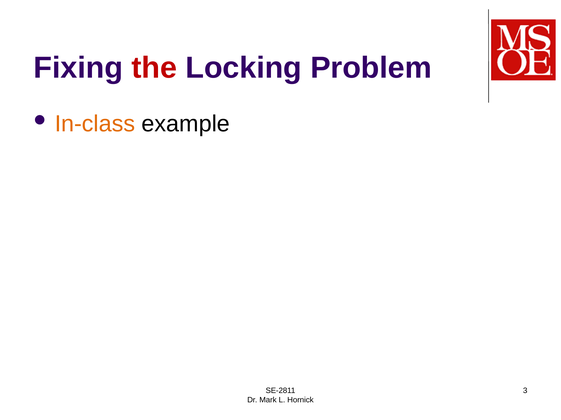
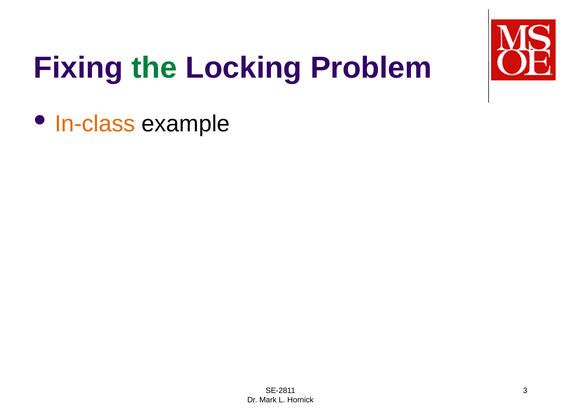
the colour: red -> green (154, 68)
